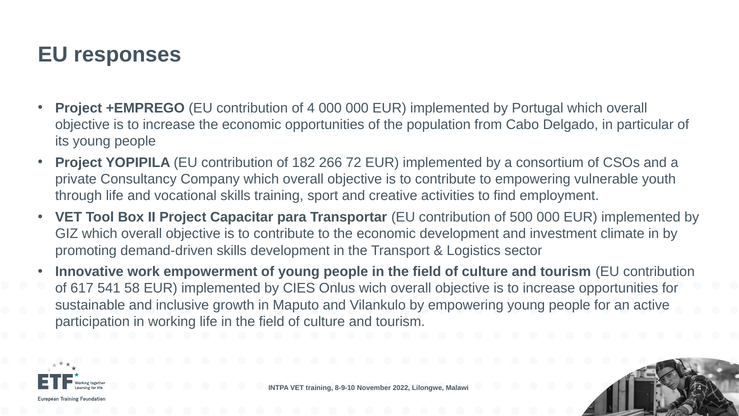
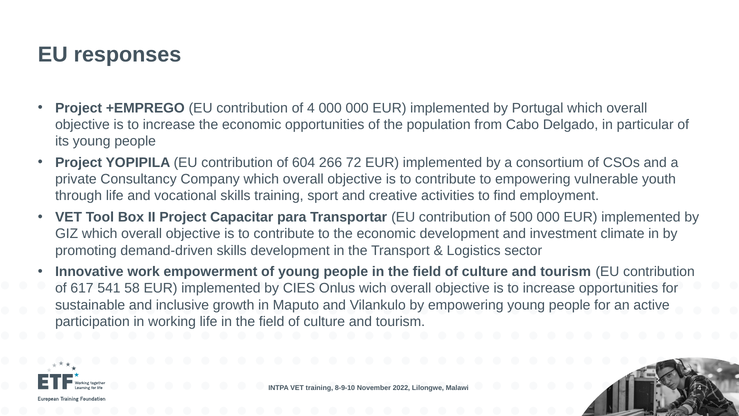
182: 182 -> 604 (304, 163)
